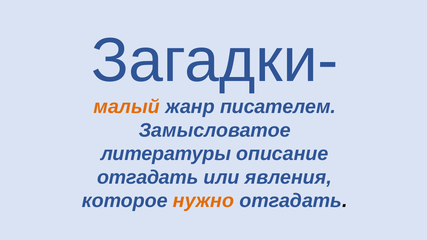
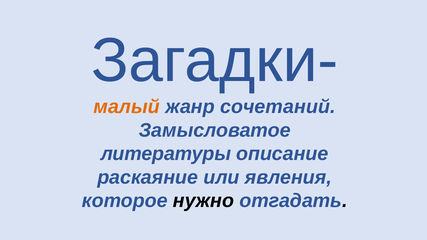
писателем: писателем -> сочетаний (278, 107)
отгадать: отгадать -> раскаяние (148, 177)
нужно colour: orange -> black (204, 201)
